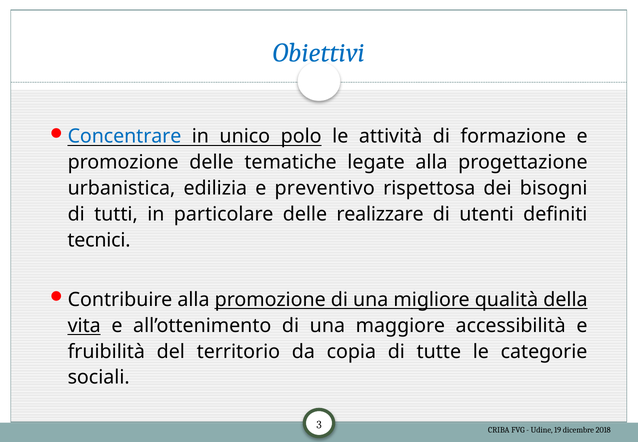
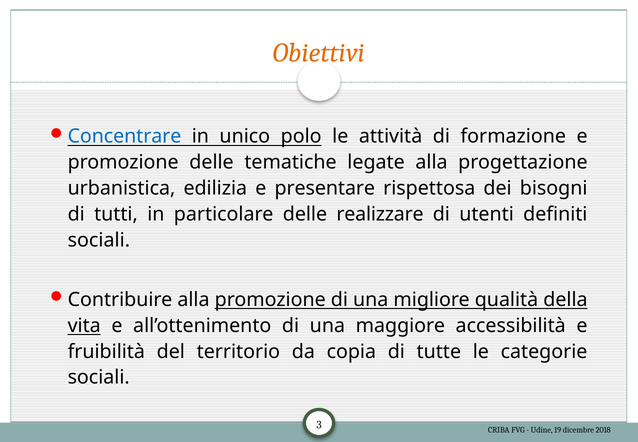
Obiettivi colour: blue -> orange (319, 53)
preventivo: preventivo -> presentare (325, 188)
tecnici: tecnici -> sociali (99, 240)
